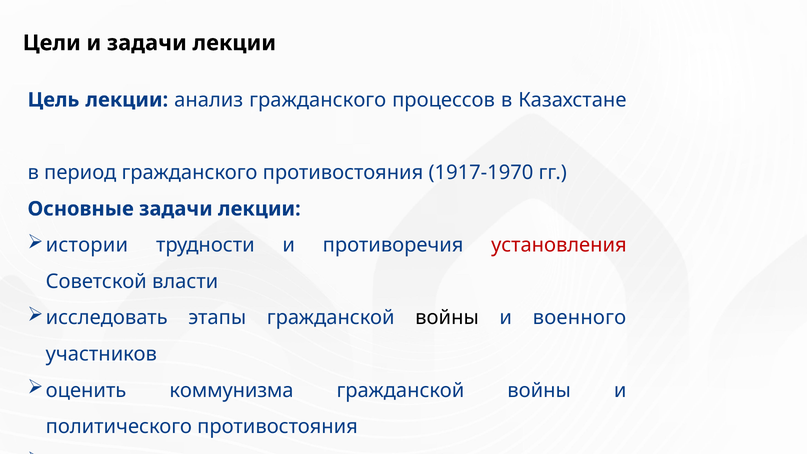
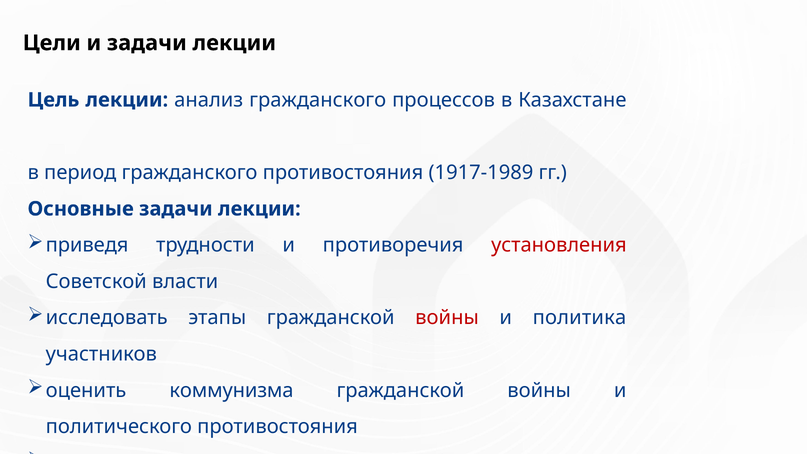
1917-1970: 1917-1970 -> 1917-1989 (481, 173)
истории: истории -> приведя (87, 245)
войны colour: black -> red (447, 318)
военного: военного -> политика (579, 318)
